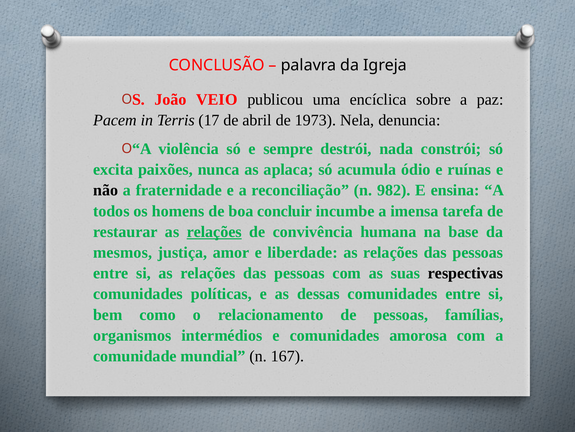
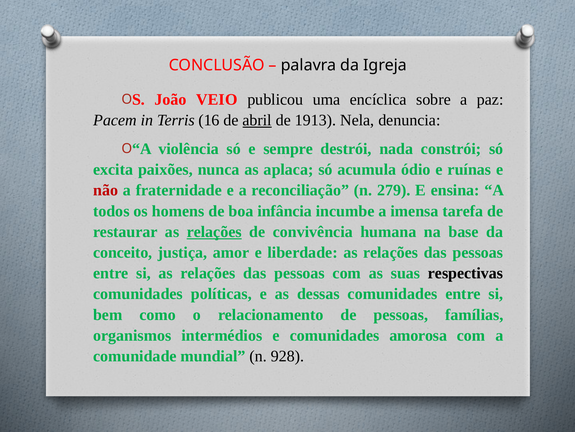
17: 17 -> 16 (209, 120)
abril underline: none -> present (257, 120)
1973: 1973 -> 1913 (316, 120)
não colour: black -> red (106, 190)
982: 982 -> 279 (394, 190)
concluir: concluir -> infância (285, 211)
mesmos: mesmos -> conceito (123, 252)
167: 167 -> 928 (288, 356)
